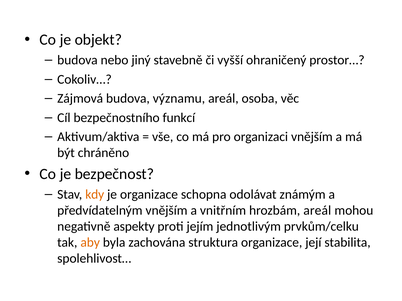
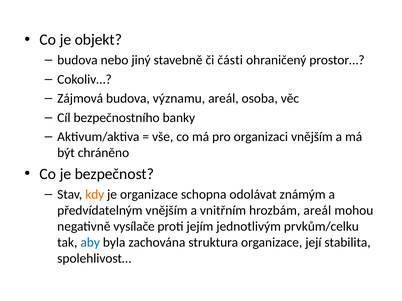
vyšší: vyšší -> části (230, 60)
funkcí: funkcí -> banky (179, 118)
aspekty: aspekty -> vysílače (134, 227)
aby colour: orange -> blue (90, 243)
